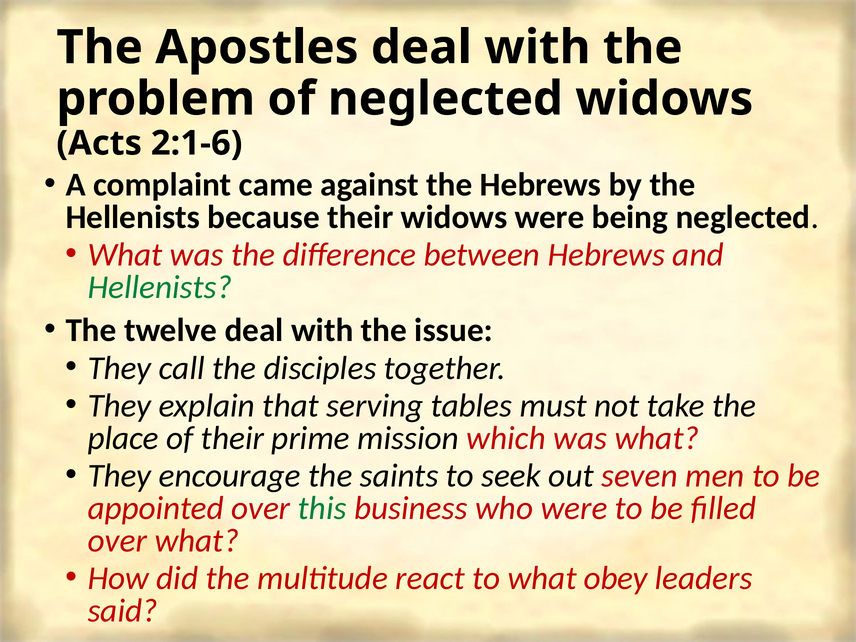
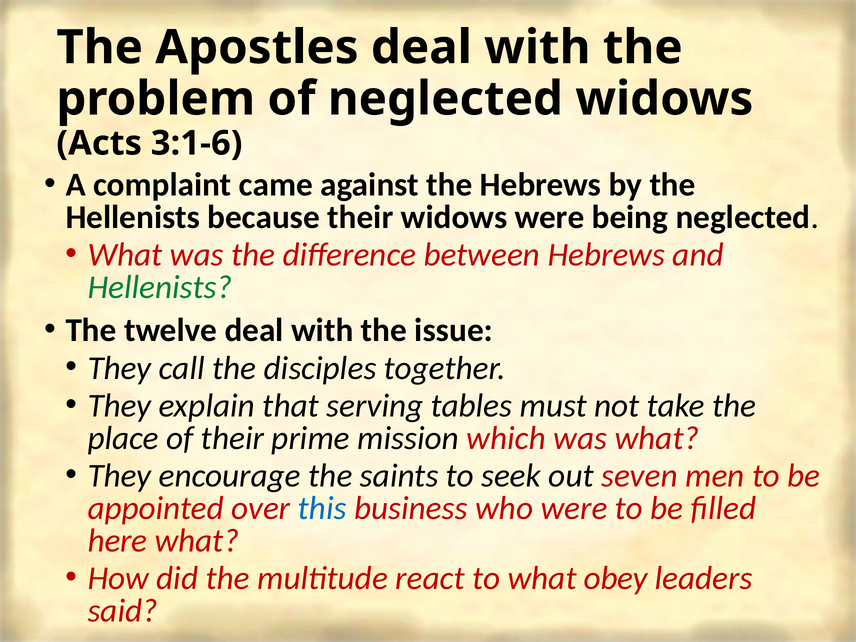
2:1-6: 2:1-6 -> 3:1-6 (197, 143)
this colour: green -> blue (322, 508)
over: over -> here (117, 541)
